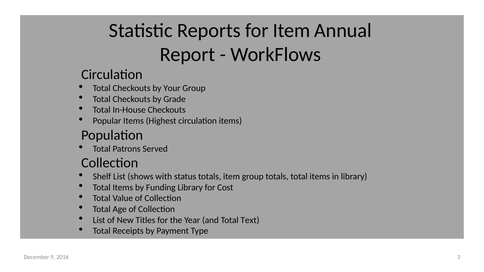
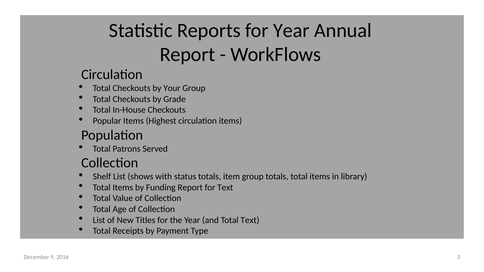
for Item: Item -> Year (291, 30)
Funding Library: Library -> Report (190, 188)
for Cost: Cost -> Text (225, 188)
